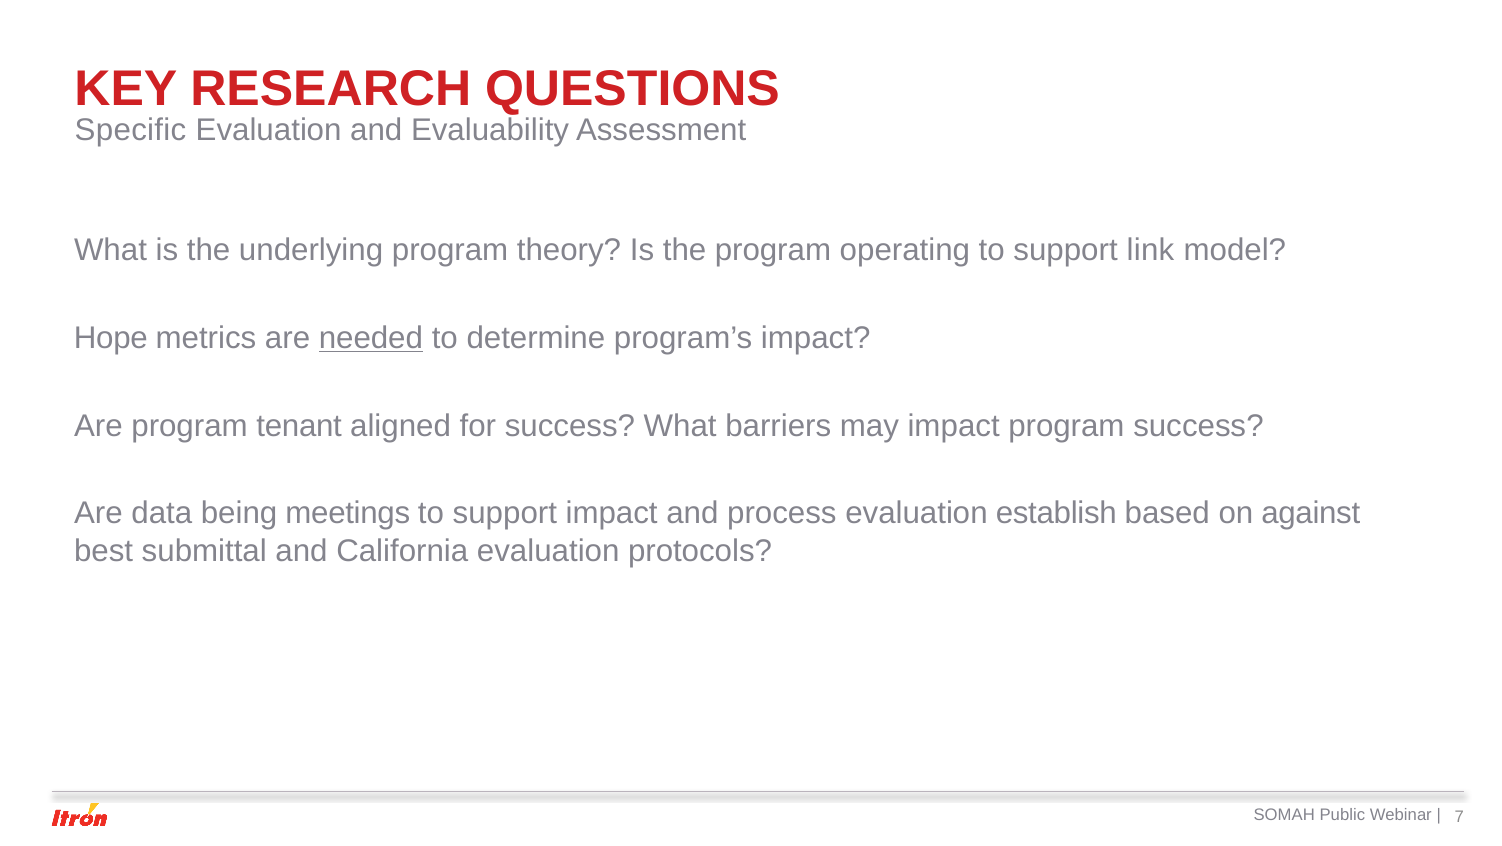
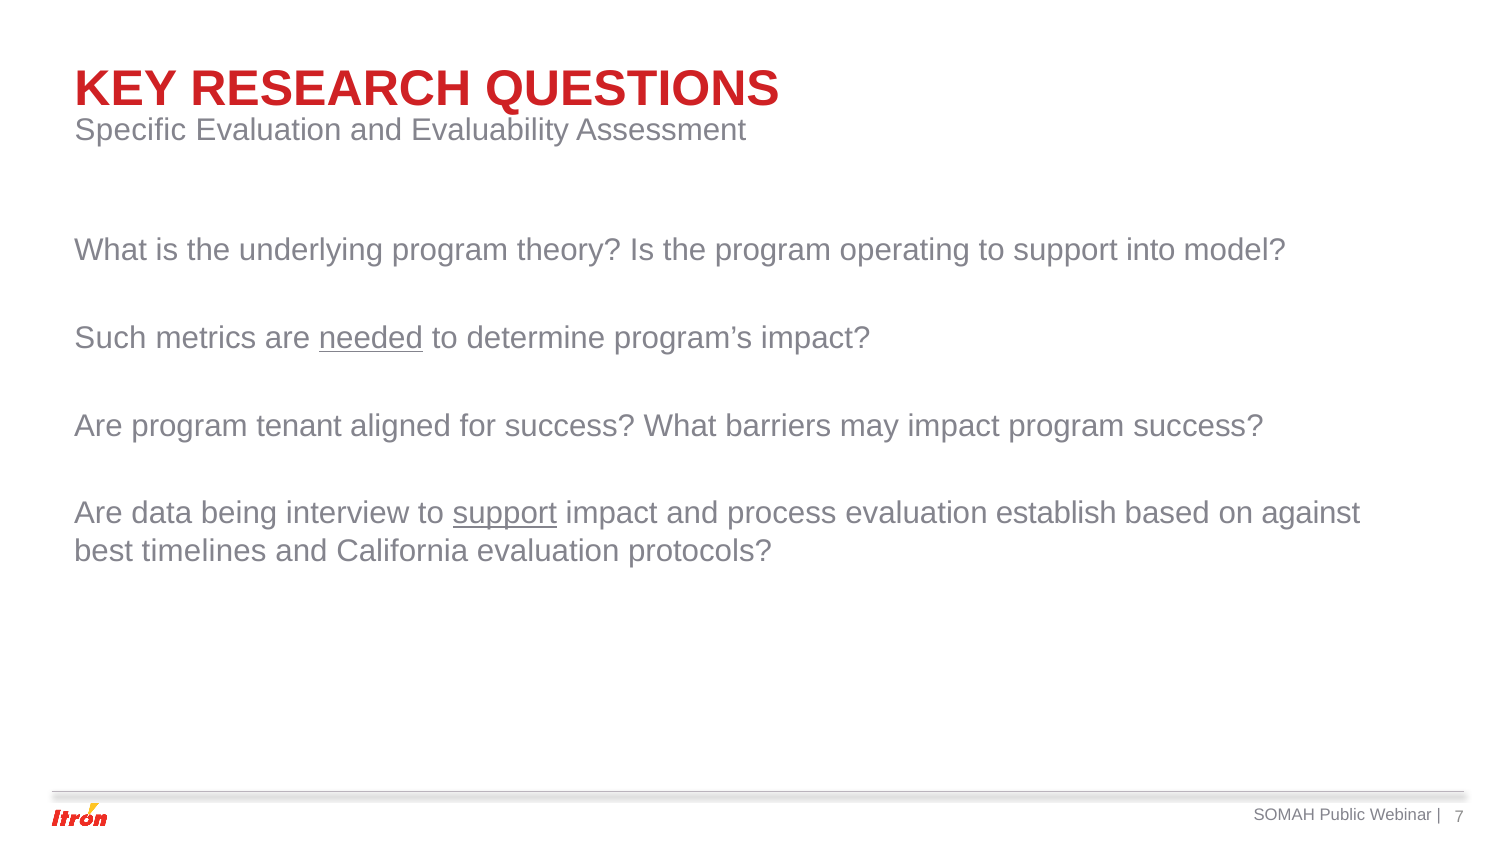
link: link -> into (1151, 250)
Hope: Hope -> Such (110, 338)
meetings: meetings -> interview (348, 513)
support underline: none -> present (505, 513)
submittal: submittal -> timelines (204, 551)
